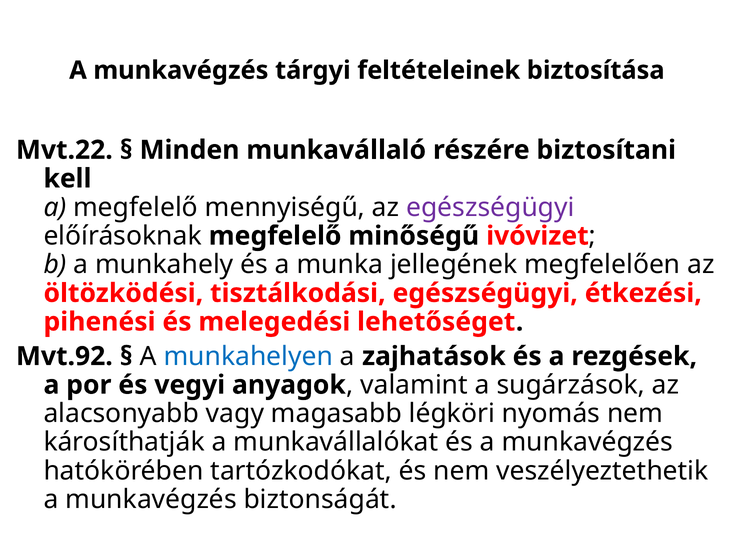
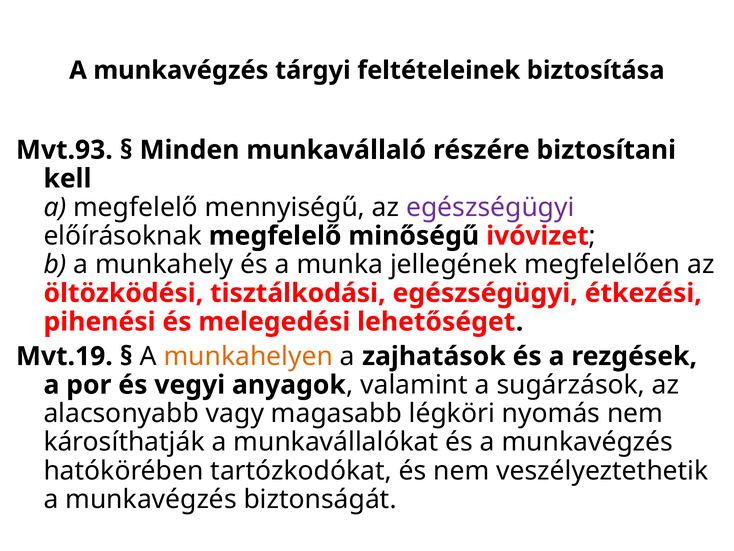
Mvt.22: Mvt.22 -> Mvt.93 (64, 150)
Mvt.92: Mvt.92 -> Mvt.19 (64, 356)
munkahelyen colour: blue -> orange (248, 356)
